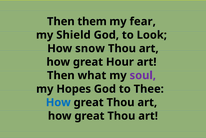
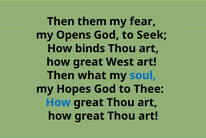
Shield: Shield -> Opens (74, 35)
Look: Look -> Seek (152, 35)
snow: snow -> binds (90, 48)
Hour: Hour -> West (120, 62)
soul colour: purple -> blue (143, 75)
